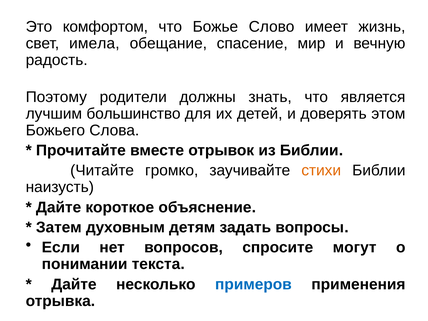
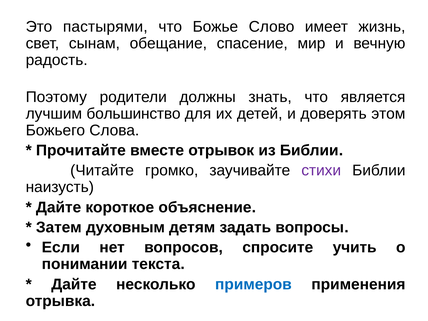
комфортом: комфортом -> пастырями (105, 27)
имела: имела -> сынам (94, 43)
стихи colour: orange -> purple (321, 170)
могут: могут -> учить (355, 247)
